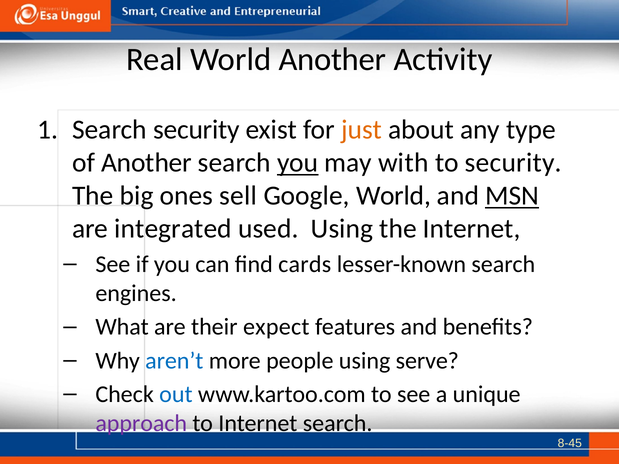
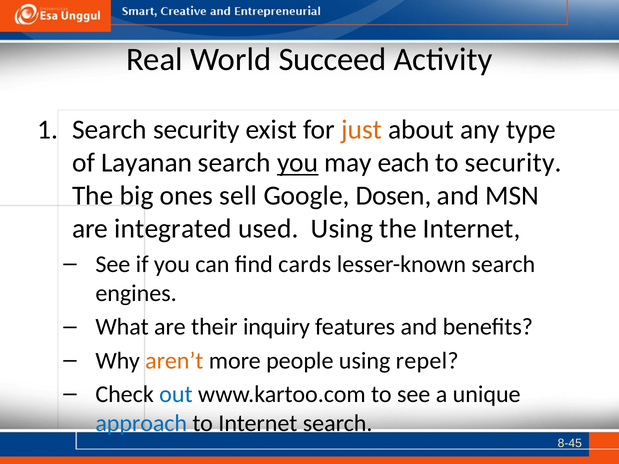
World Another: Another -> Succeed (332, 60)
of Another: Another -> Layanan (147, 163)
with: with -> each (404, 163)
Google World: World -> Dosen (393, 196)
MSN underline: present -> none (512, 196)
expect: expect -> inquiry (276, 327)
aren’t colour: blue -> orange (174, 361)
serve: serve -> repel (427, 361)
approach colour: purple -> blue (141, 423)
